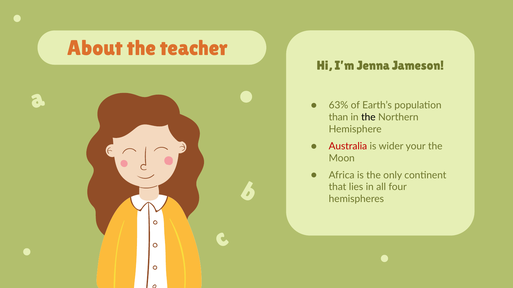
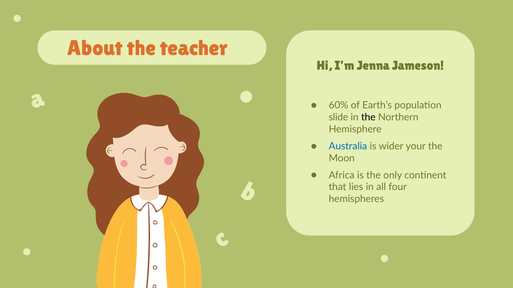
63%: 63% -> 60% (338, 106)
than: than -> slide (338, 118)
Australia colour: red -> blue (348, 146)
